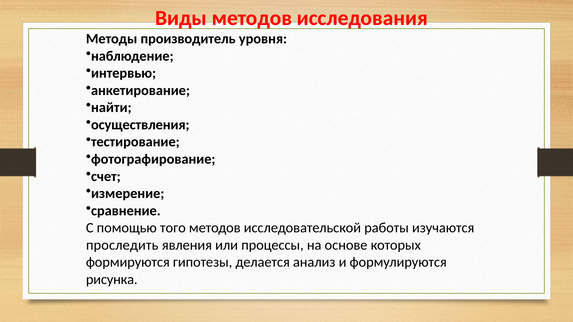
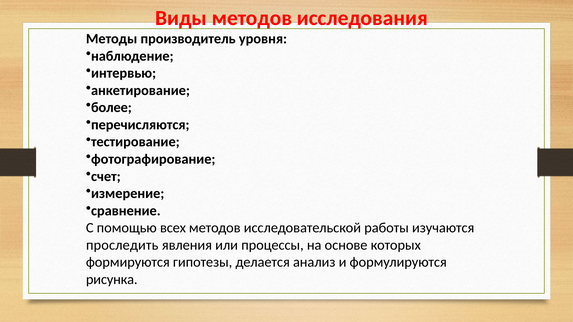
найти: найти -> более (111, 108)
осуществления: осуществления -> перечисляются (140, 125)
того: того -> всех (173, 228)
